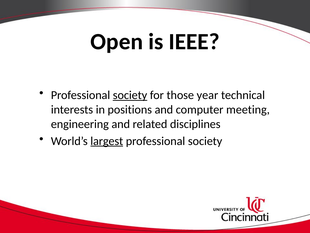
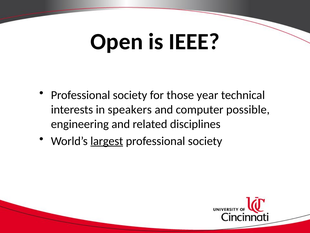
society underline: present -> none (130, 95)
positions: positions -> speakers (130, 109)
meeting: meeting -> possible (248, 109)
